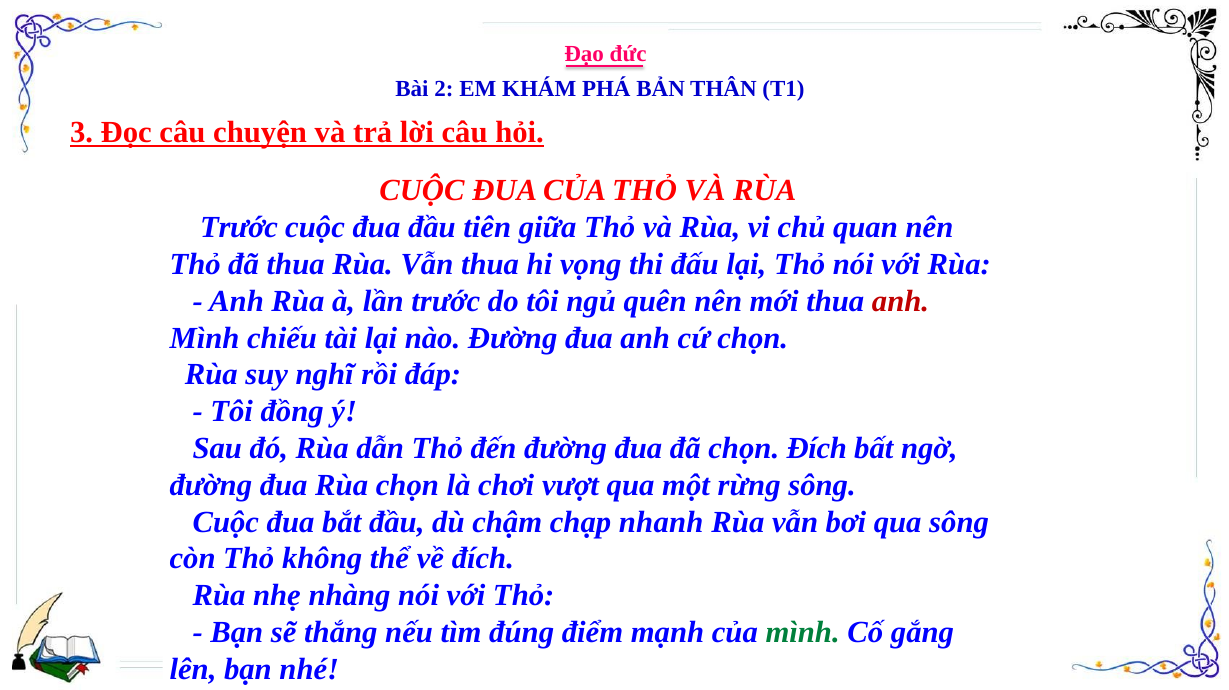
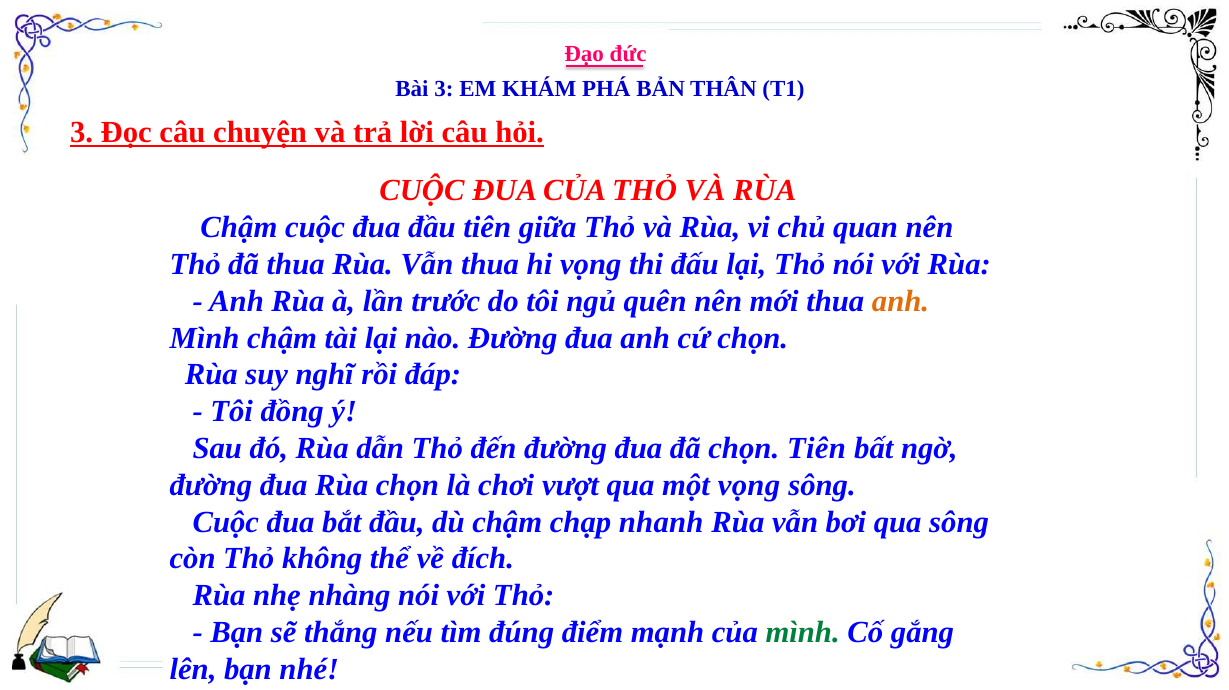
Bài 2: 2 -> 3 (444, 89)
Trước: Trước -> Chậm (239, 228)
anh colour: red -> orange (900, 301)
Mình chiếu: chiếu -> chậm (282, 338)
chọn Đích: Đích -> Tiên (816, 449)
một rừng: rừng -> vọng (749, 485)
